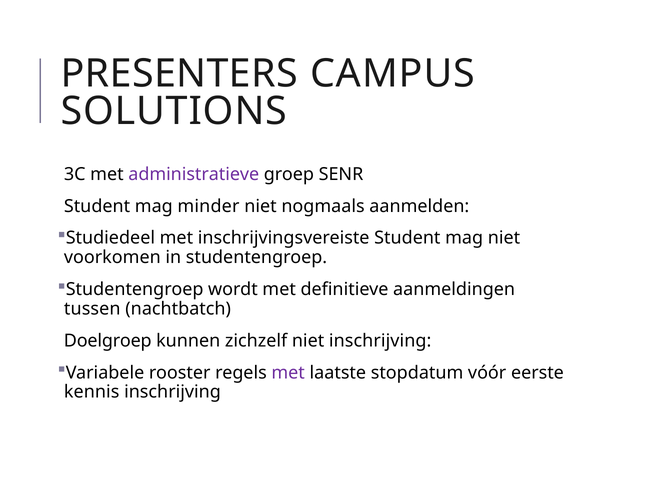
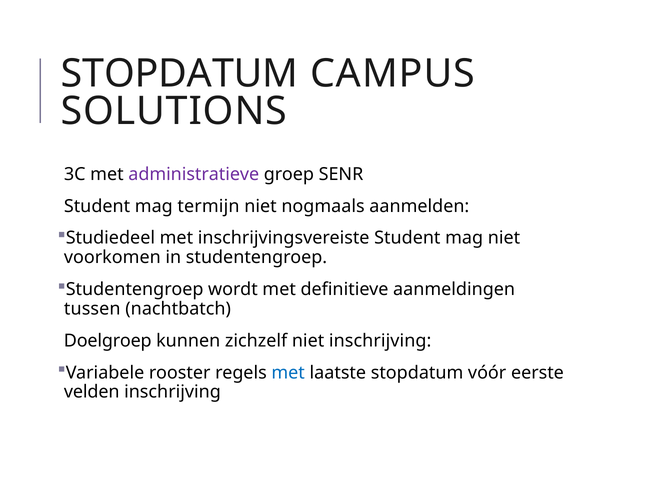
PRESENTERS: PRESENTERS -> STOPDATUM (180, 74)
minder: minder -> termijn (208, 206)
met colour: purple -> blue (288, 373)
kennis: kennis -> velden (92, 392)
